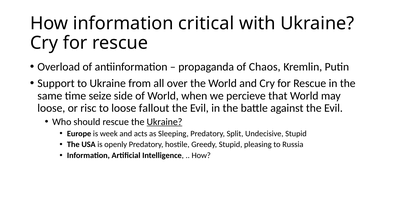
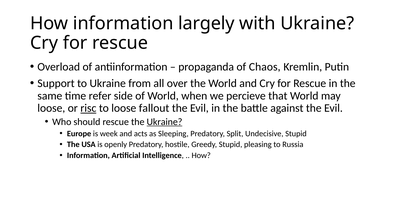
critical: critical -> largely (206, 23)
seize: seize -> refer (100, 96)
risc underline: none -> present (88, 108)
